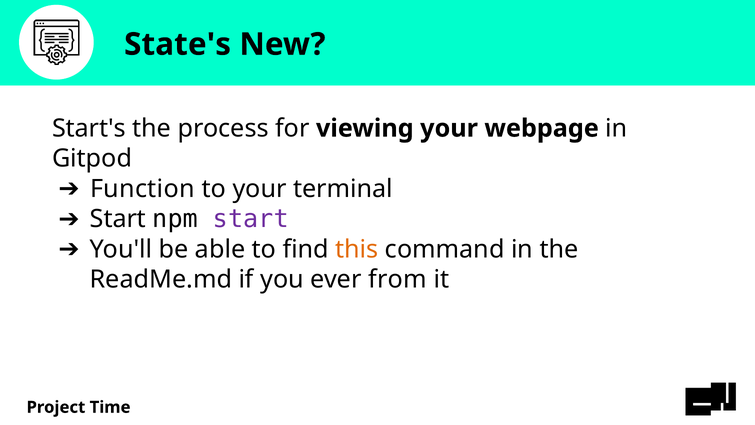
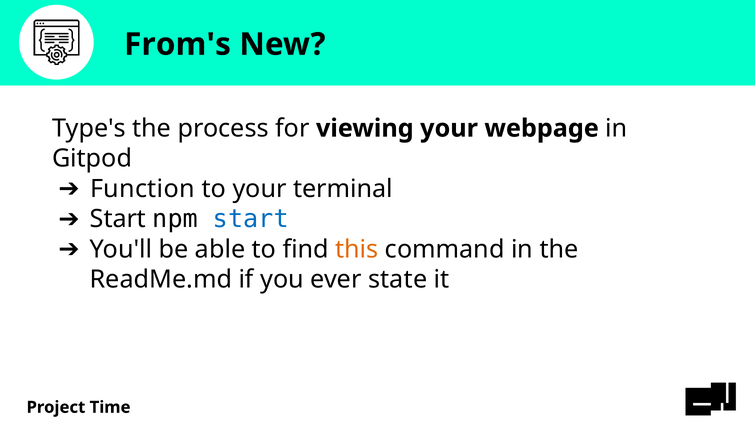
State's: State's -> From's (177, 44)
Start's: Start's -> Type's (89, 128)
start colour: purple -> blue (251, 219)
from: from -> state (398, 279)
